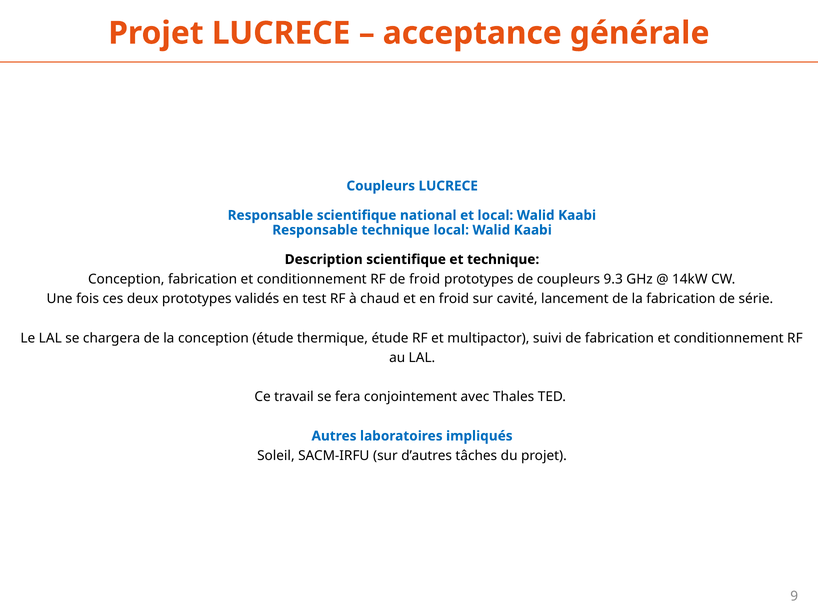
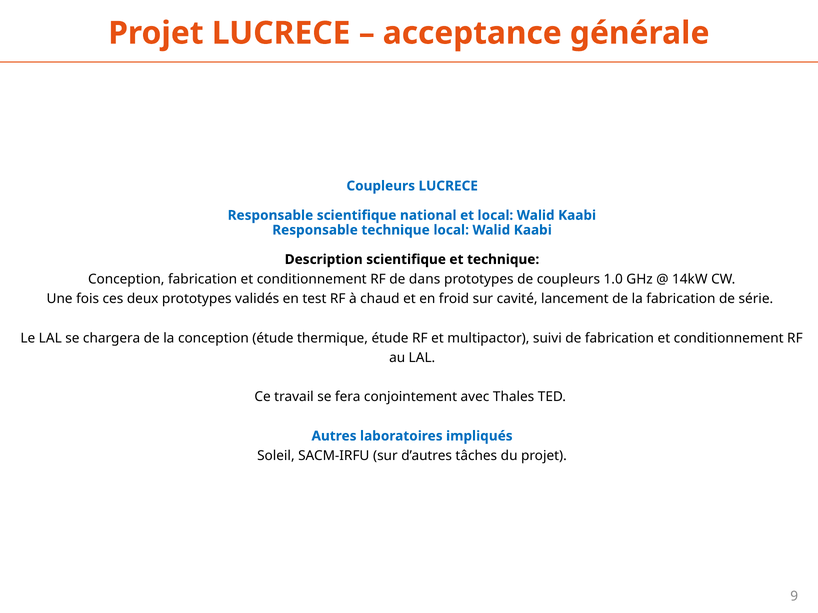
de froid: froid -> dans (425, 279)
9.3: 9.3 -> 1.0 (613, 279)
